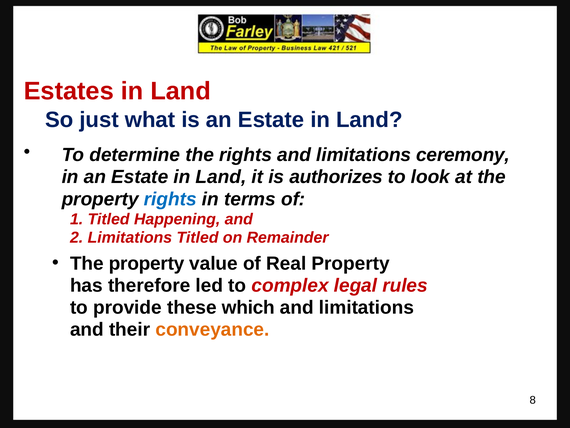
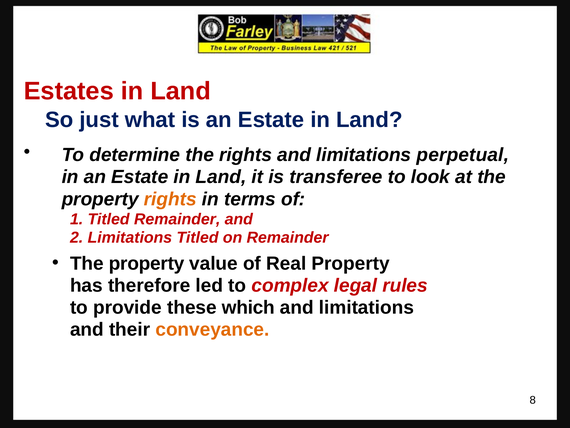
ceremony: ceremony -> perpetual (463, 155)
authorizes: authorizes -> transferee (336, 177)
rights colour: blue -> orange (170, 199)
Titled Happening: Happening -> Remainder (177, 219)
